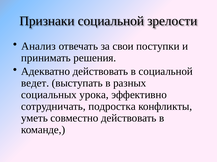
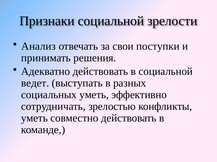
социальных урока: урока -> уметь (94, 95)
подростка: подростка -> зрелостью (112, 107)
